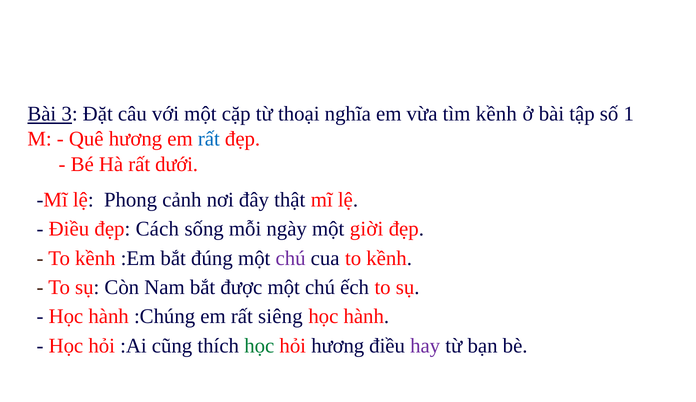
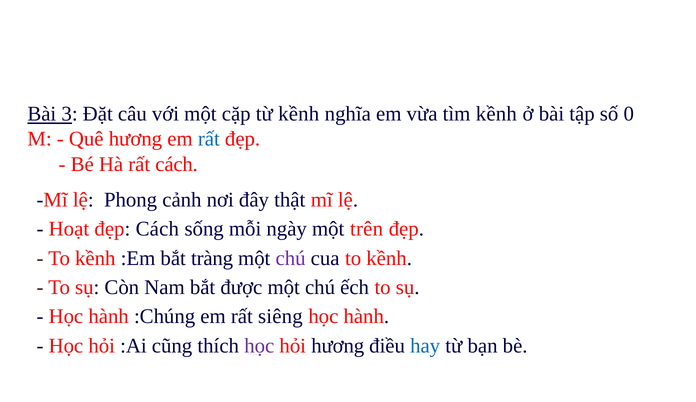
từ thoại: thoại -> kềnh (299, 114)
1: 1 -> 0 (629, 114)
rất dưới: dưới -> cách (177, 164)
Điều: Điều -> Hoạt (69, 229)
giời: giời -> trên (367, 229)
đúng: đúng -> tràng (212, 258)
học colour: green -> purple (259, 345)
hay colour: purple -> blue (425, 345)
